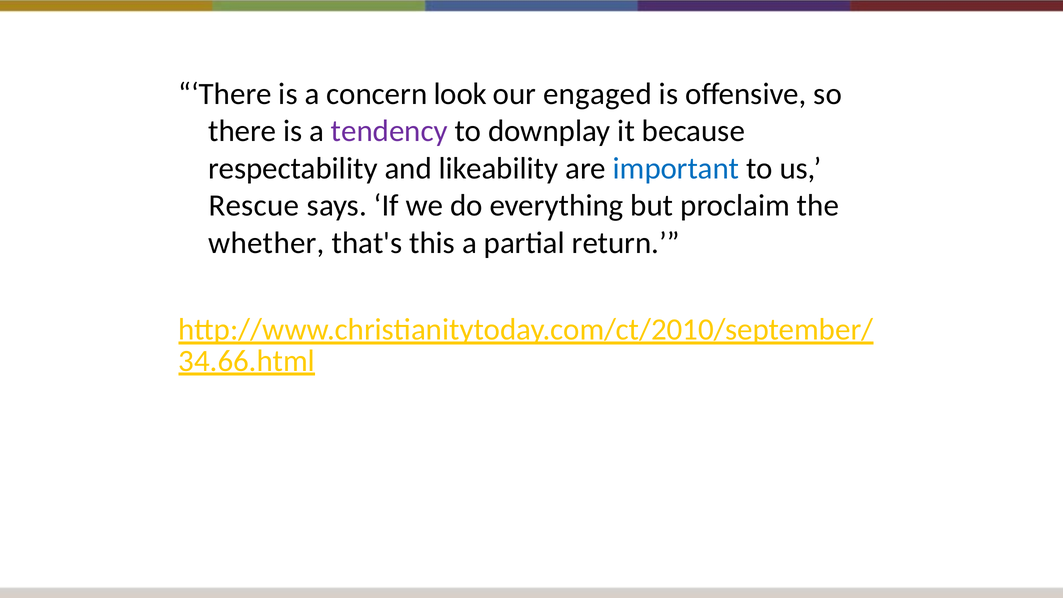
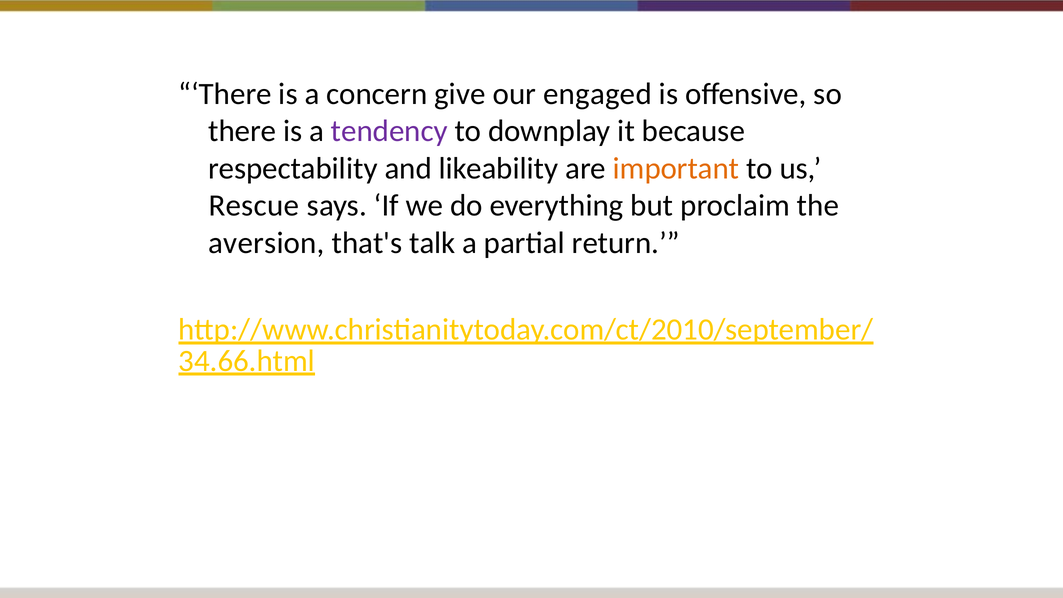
look: look -> give (460, 94)
important colour: blue -> orange (676, 168)
whether: whether -> aversion (266, 243)
this: this -> talk (432, 243)
